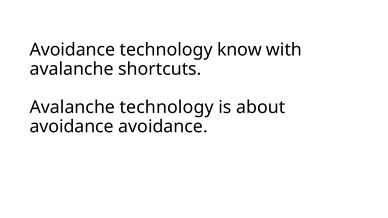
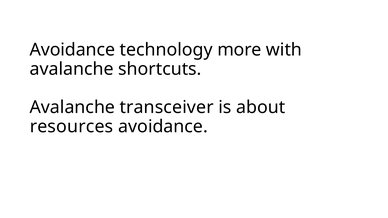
know: know -> more (239, 50)
Avalanche technology: technology -> transceiver (167, 107)
avoidance: avoidance -> resources (72, 127)
